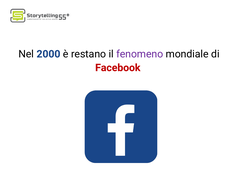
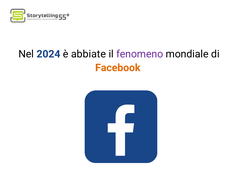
2000: 2000 -> 2024 (48, 54)
restano: restano -> abbiate (88, 54)
Facebook colour: red -> orange (118, 68)
